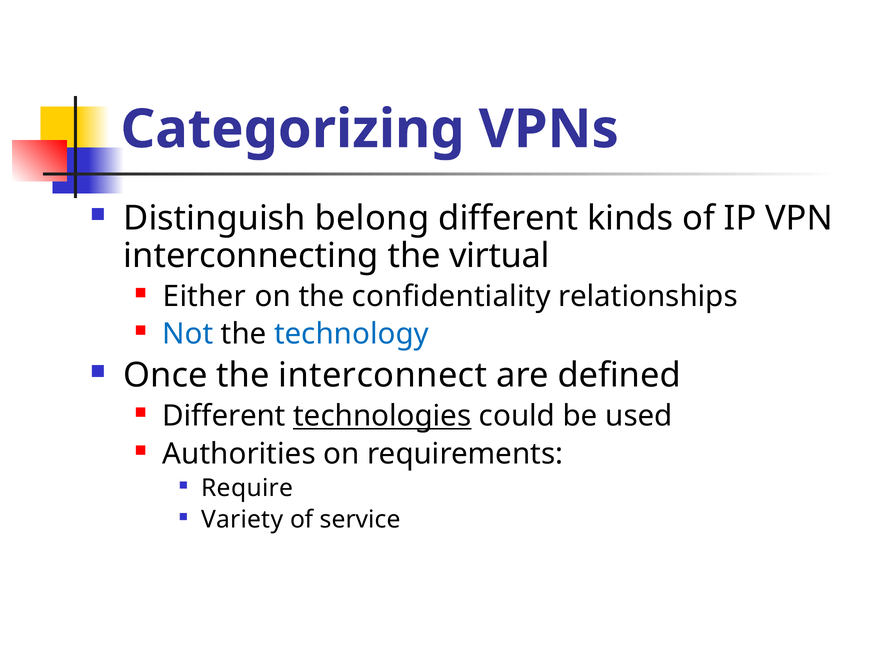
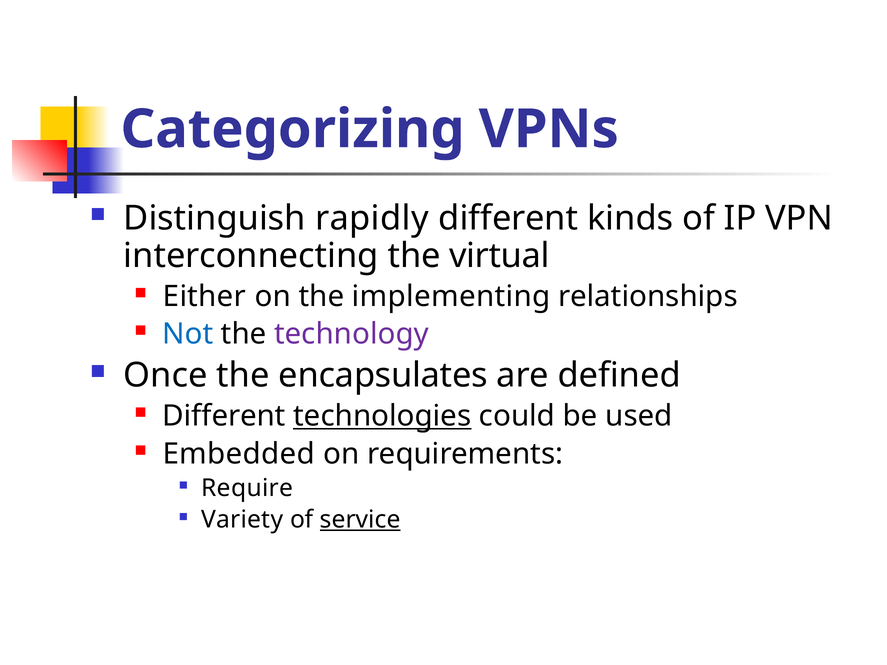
belong: belong -> rapidly (372, 219)
confidentiality: confidentiality -> implementing (451, 296)
technology colour: blue -> purple (352, 334)
interconnect: interconnect -> encapsulates (383, 376)
Authorities: Authorities -> Embedded (239, 454)
service underline: none -> present (360, 520)
